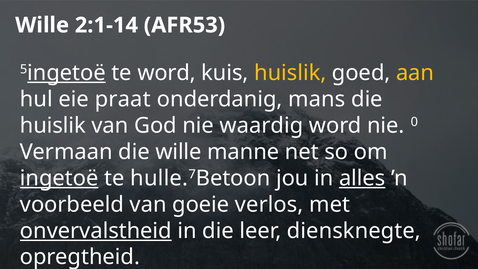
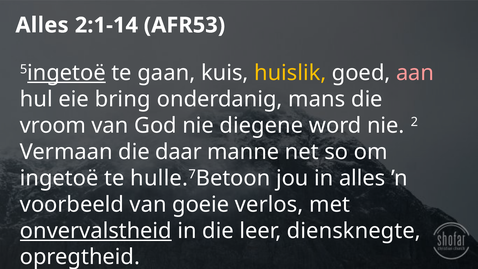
Wille: Wille -> Alles (42, 25)
te word: word -> gaan (166, 73)
aan colour: yellow -> pink (415, 73)
praat: praat -> bring (123, 99)
huislik: huislik -> vroom (53, 126)
waardig: waardig -> diegene (261, 126)
0: 0 -> 2 (414, 122)
die wille: wille -> daar (179, 152)
ingetoë underline: present -> none (59, 178)
alles underline: present -> none (362, 178)
